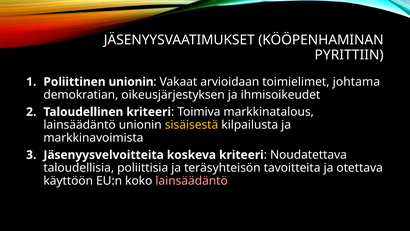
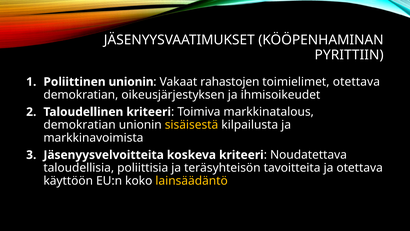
arvioidaan: arvioidaan -> rahastojen (230, 82)
toimielimet johtama: johtama -> otettava (356, 82)
lainsäädäntö: lainsäädäntö -> demokratian (80, 125)
lainsäädäntö colour: pink -> yellow (192, 181)
